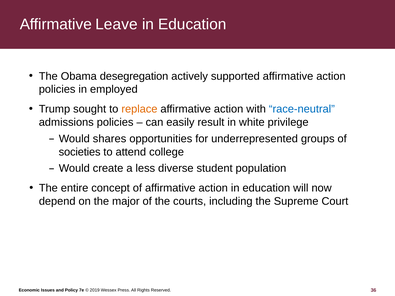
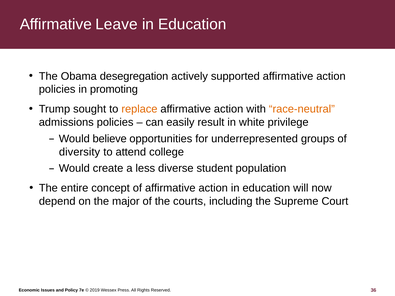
employed: employed -> promoting (114, 89)
race-neutral colour: blue -> orange (302, 109)
shares: shares -> believe (110, 139)
societies: societies -> diversity (80, 152)
